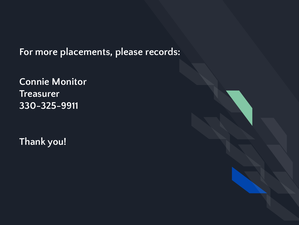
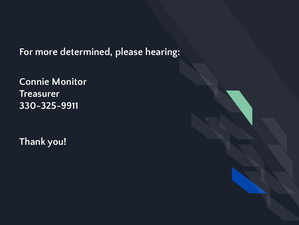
placements: placements -> determined (86, 52)
records: records -> hearing (163, 52)
